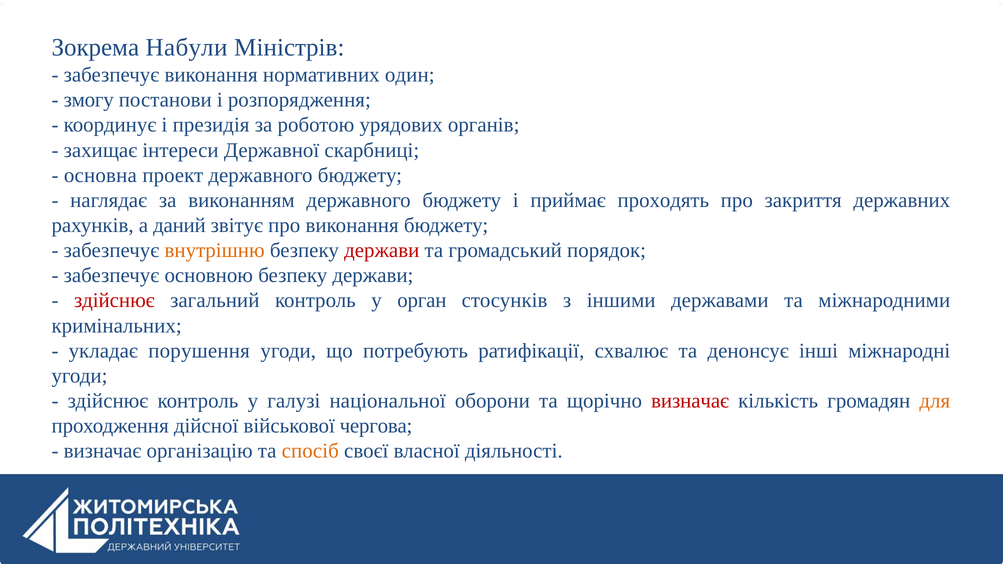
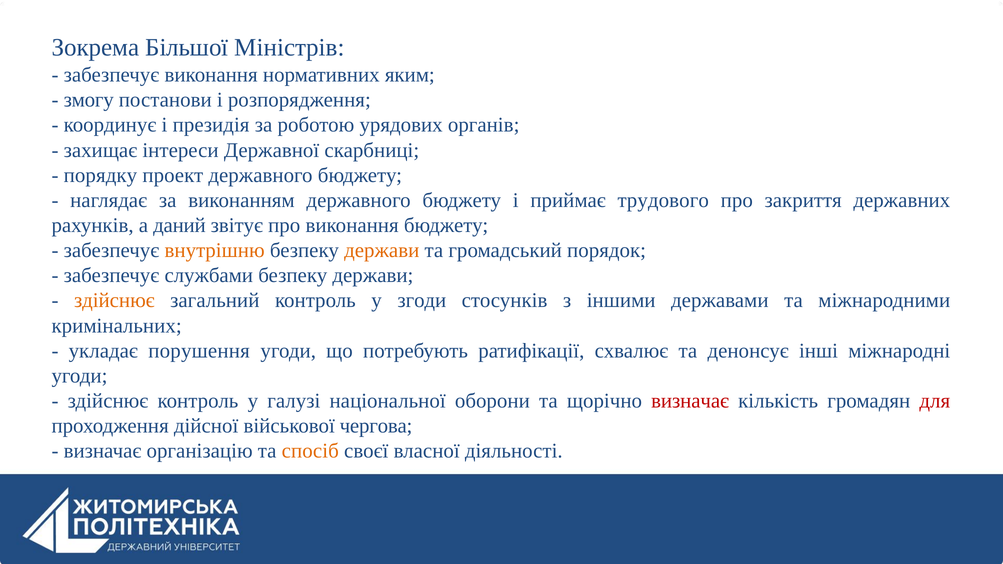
Набули: Набули -> Більшої (187, 48)
один: один -> яким (410, 75)
основна: основна -> порядку (100, 175)
проходять: проходять -> трудового (663, 200)
держави colour: red -> orange (382, 251)
основною: основною -> службами (209, 276)
здійснює colour: red -> orange (114, 301)
орган: орган -> згоди (422, 301)
для colour: orange -> red (935, 401)
